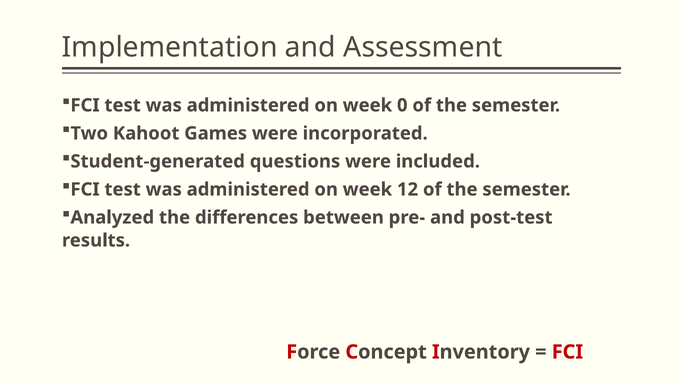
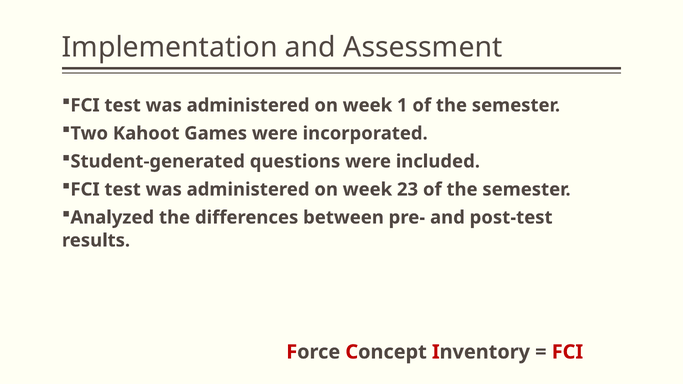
0: 0 -> 1 (402, 105)
12: 12 -> 23 (408, 190)
